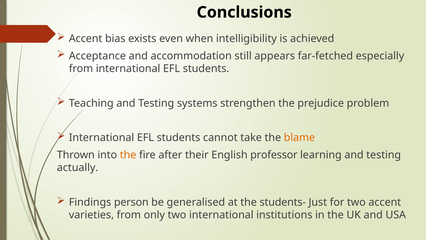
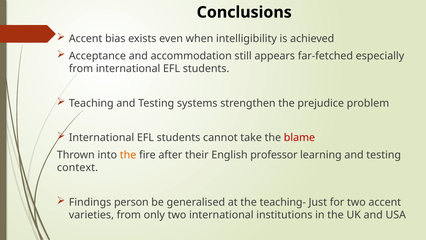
blame colour: orange -> red (299, 138)
actually: actually -> context (78, 168)
students-: students- -> teaching- (283, 202)
